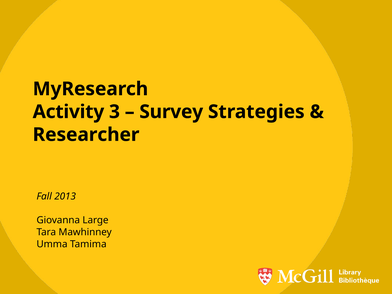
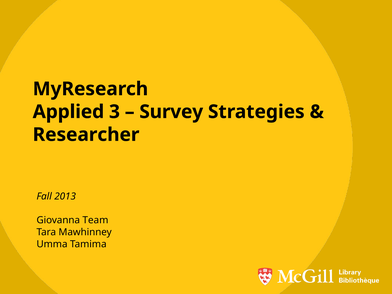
Activity: Activity -> Applied (68, 112)
Large: Large -> Team (95, 220)
